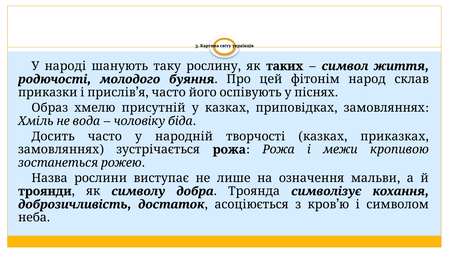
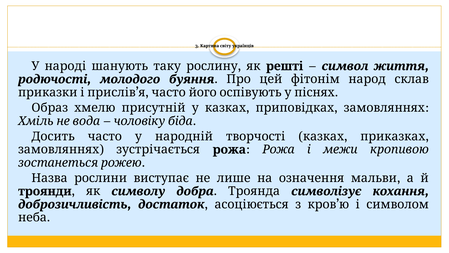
таких: таких -> решті (285, 66)
